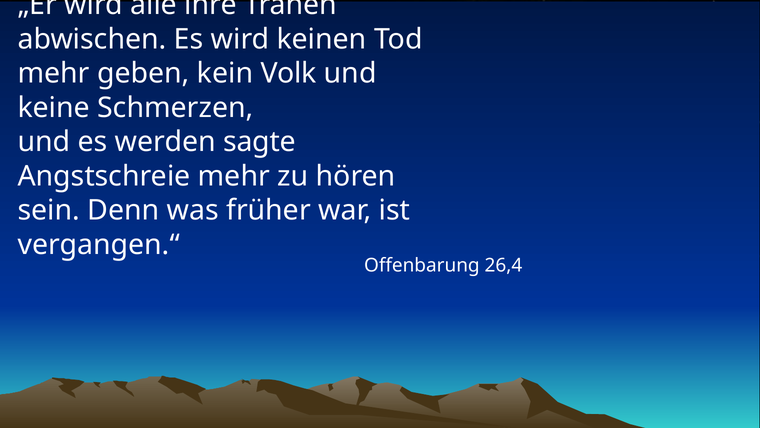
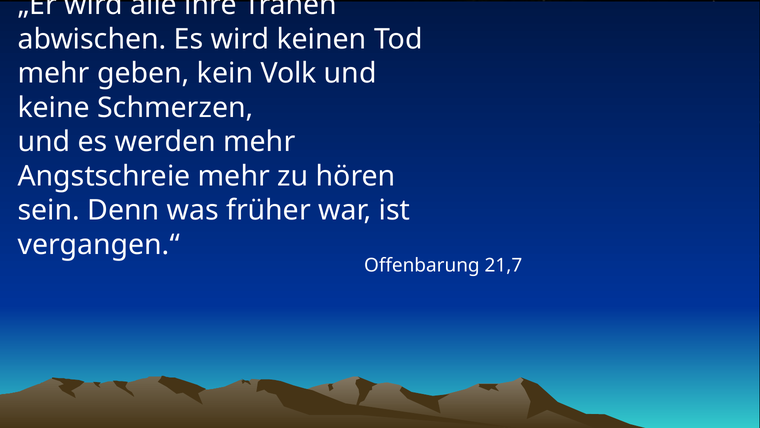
werden sagte: sagte -> mehr (259, 142)
26,4: 26,4 -> 21,7 (503, 265)
